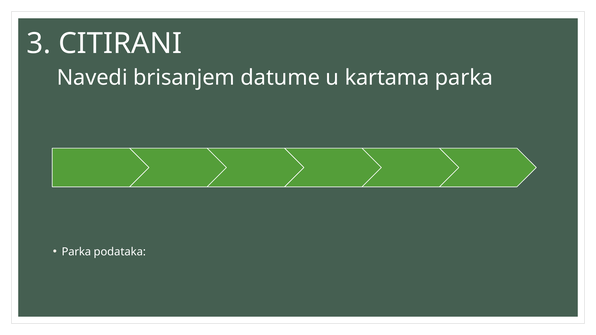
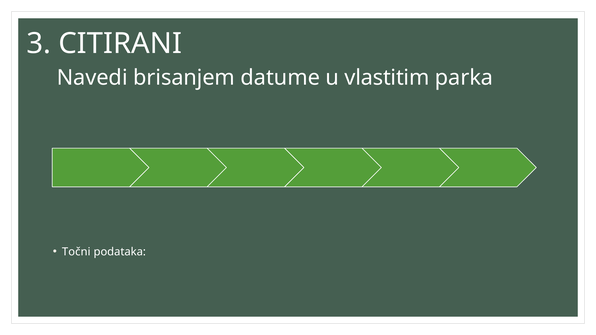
kartama: kartama -> vlastitim (387, 78)
Parka: Parka -> Točni (76, 252)
